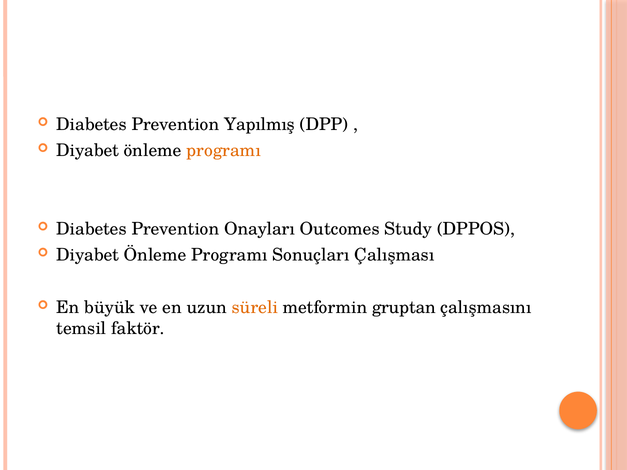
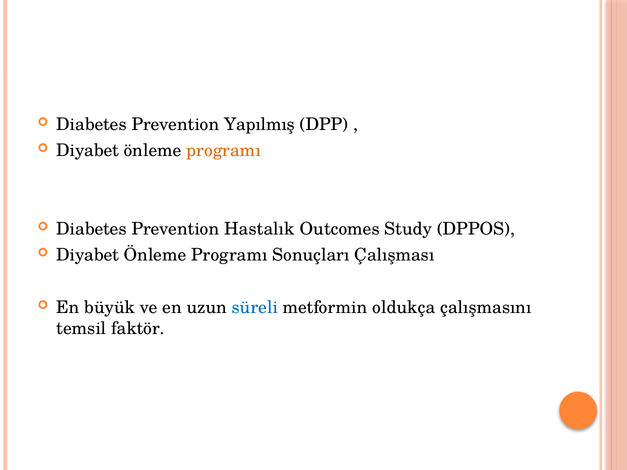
Onayları: Onayları -> Hastalık (259, 229)
süreli colour: orange -> blue (255, 308)
gruptan: gruptan -> oldukça (404, 308)
